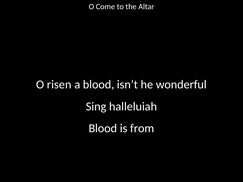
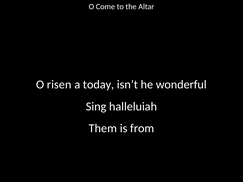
a blood: blood -> today (99, 85)
Blood: Blood -> Them (103, 128)
